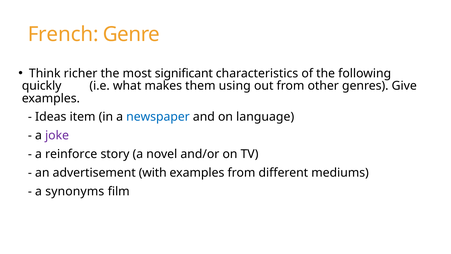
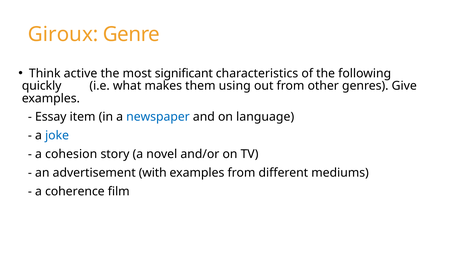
French: French -> Giroux (63, 34)
richer: richer -> active (81, 73)
Ideas: Ideas -> Essay (51, 117)
joke colour: purple -> blue (57, 135)
reinforce: reinforce -> cohesion (71, 154)
synonyms: synonyms -> coherence (75, 191)
